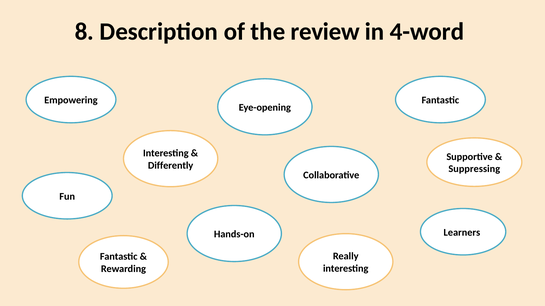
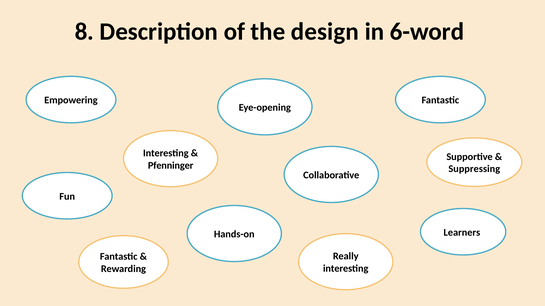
review: review -> design (325, 32)
4-word: 4-word -> 6-word (427, 32)
Differently: Differently -> Pfenninger (171, 166)
